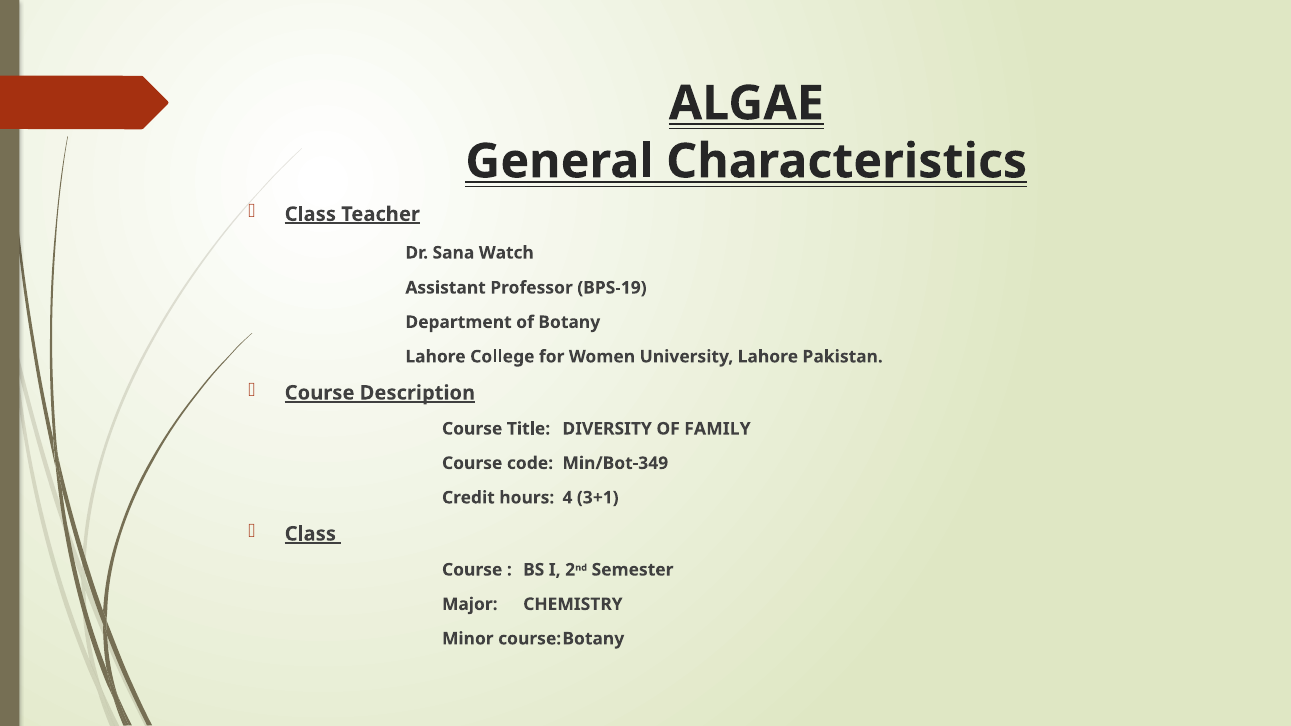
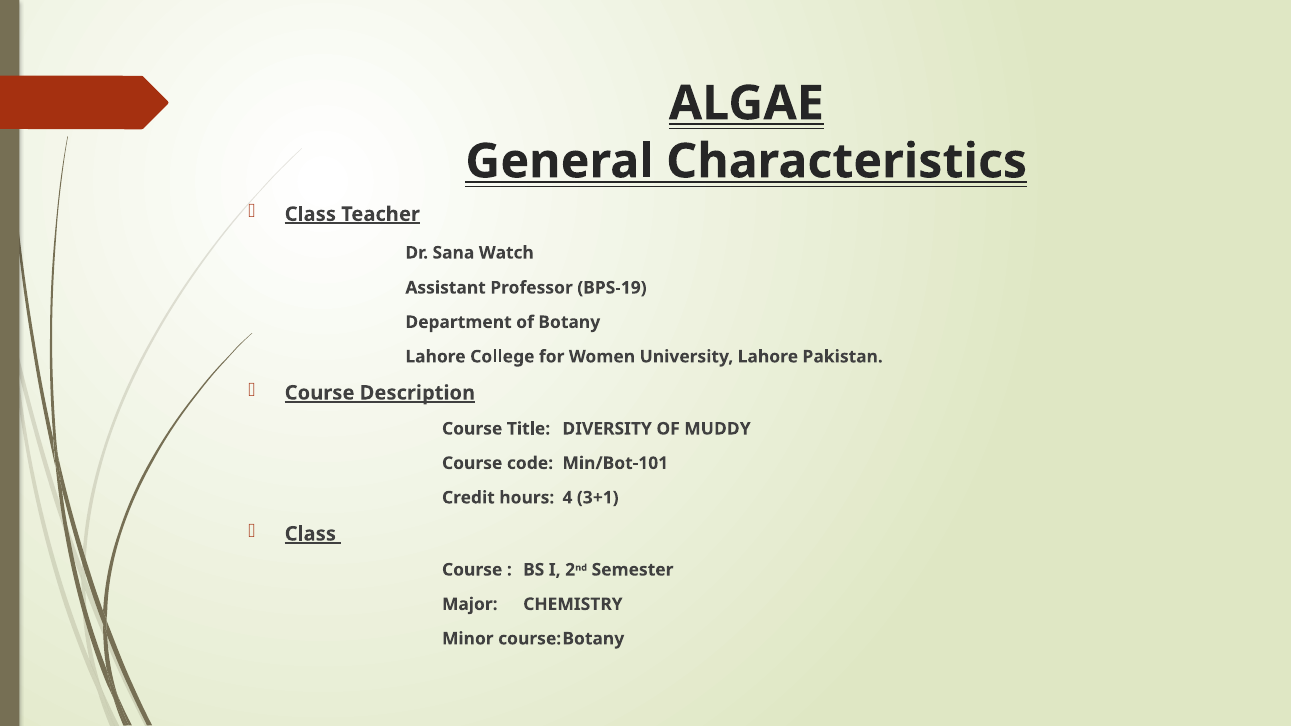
FAMILY: FAMILY -> MUDDY (717, 429)
Min/Bot-349: Min/Bot-349 -> Min/Bot-101 (615, 463)
